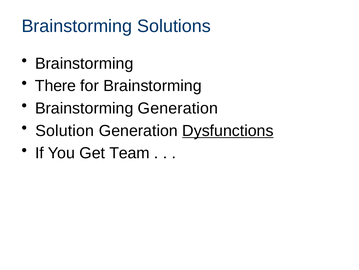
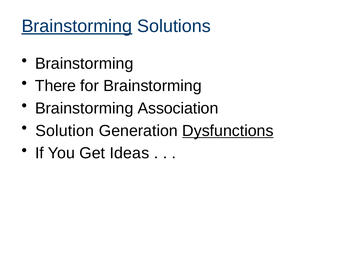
Brainstorming underline: none -> present (77, 26)
Brainstorming Generation: Generation -> Association (178, 108)
Team: Team -> Ideas (129, 153)
